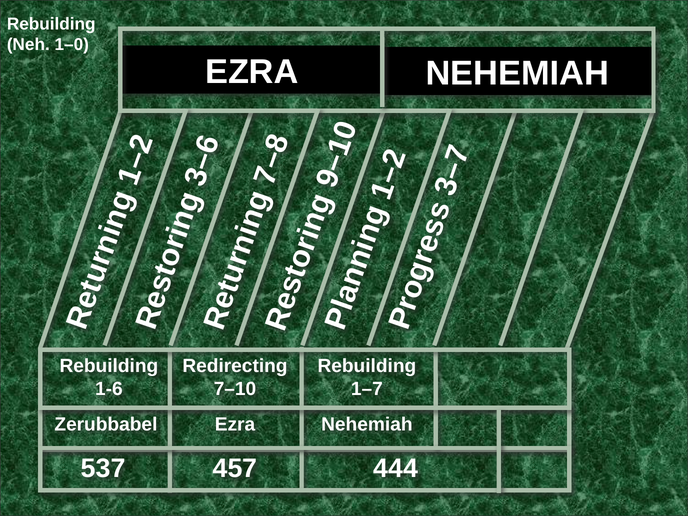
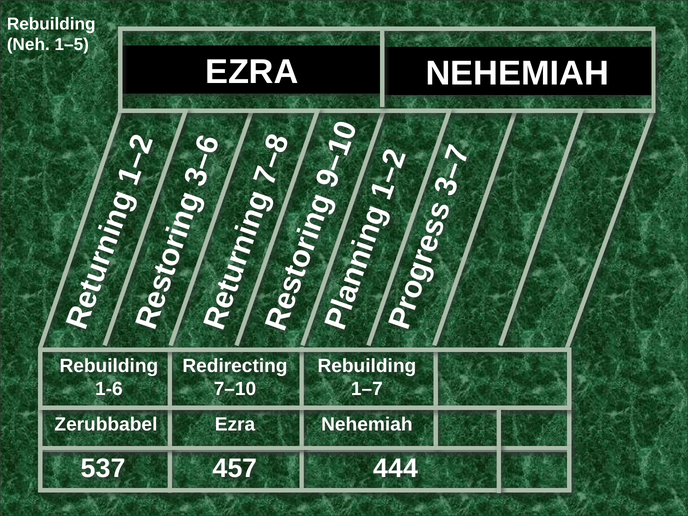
1–0: 1–0 -> 1–5 (72, 45)
